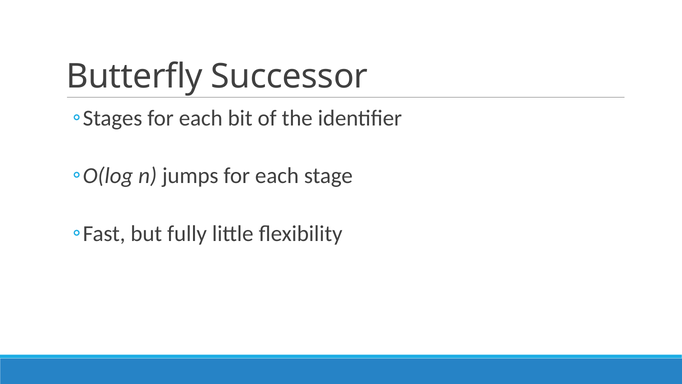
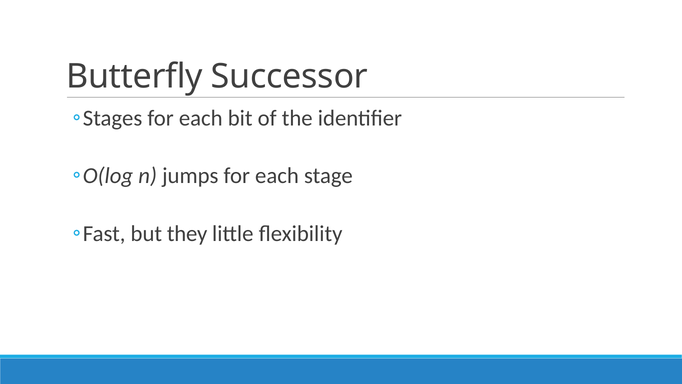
fully: fully -> they (187, 233)
